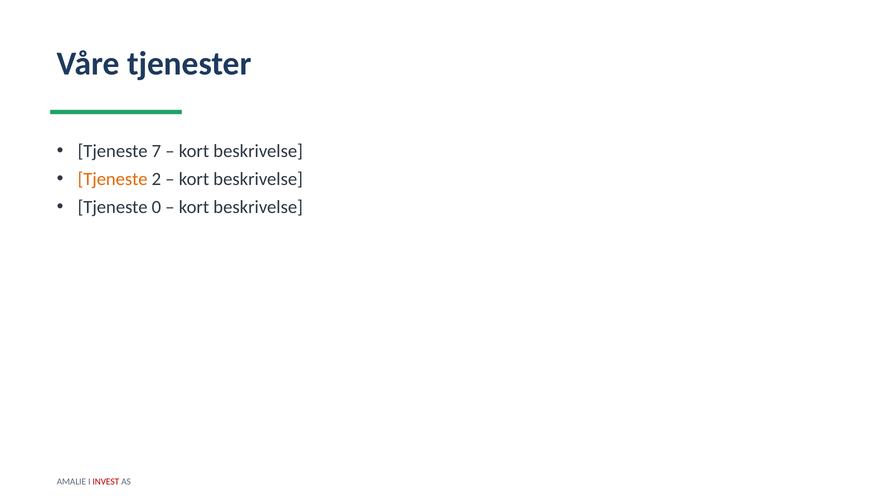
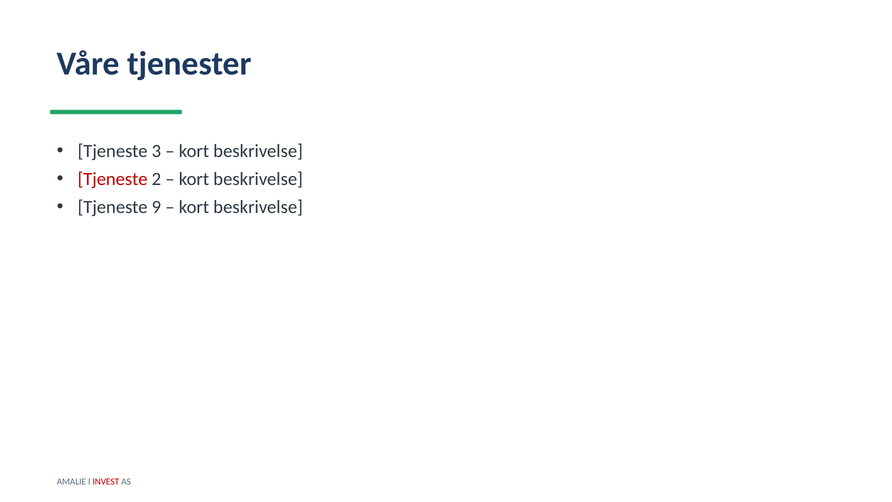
7: 7 -> 3 (156, 151)
Tjeneste colour: orange -> red (113, 179)
0: 0 -> 9 (156, 207)
